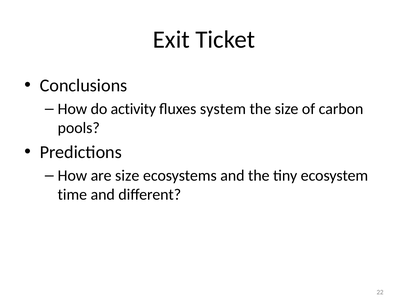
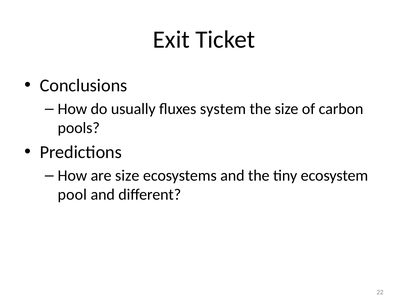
activity: activity -> usually (133, 109)
time: time -> pool (72, 195)
